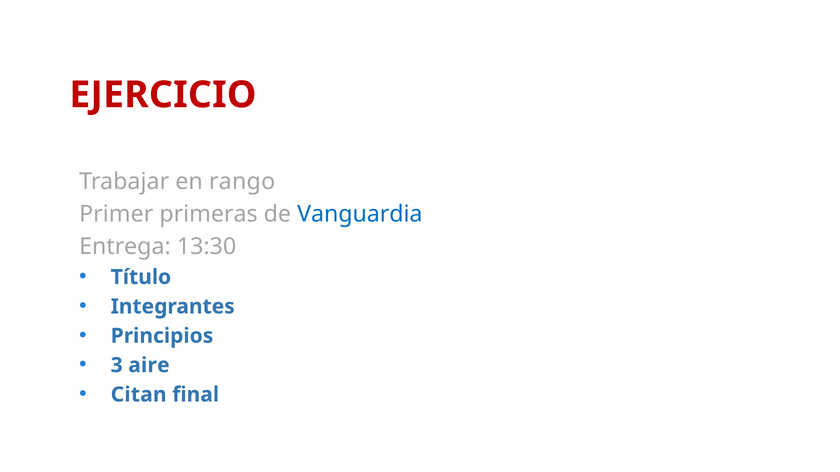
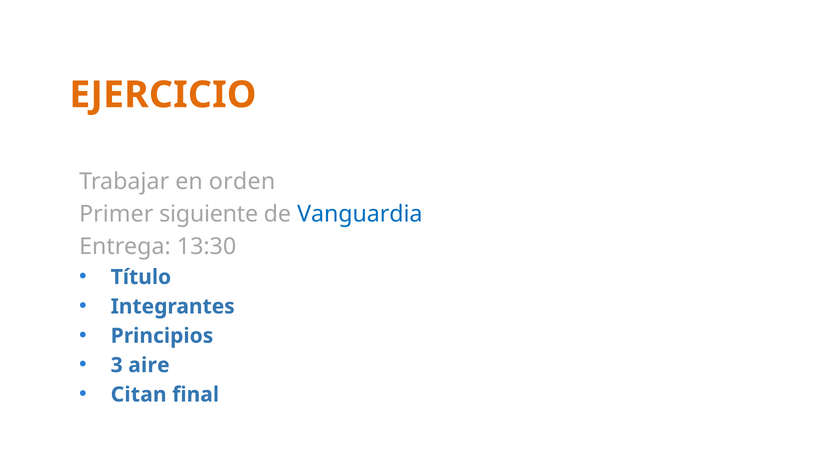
EJERCICIO colour: red -> orange (163, 95)
rango: rango -> orden (242, 182)
primeras: primeras -> siguiente (209, 214)
